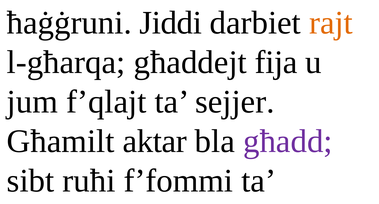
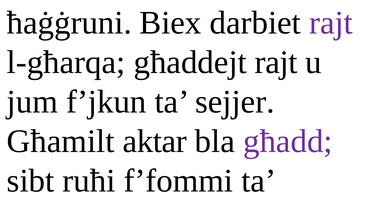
Jiddi: Jiddi -> Biex (170, 23)
rajt colour: orange -> purple (331, 23)
għaddejt fija: fija -> rajt (276, 62)
f’qlajt: f’qlajt -> f’jkun (106, 102)
